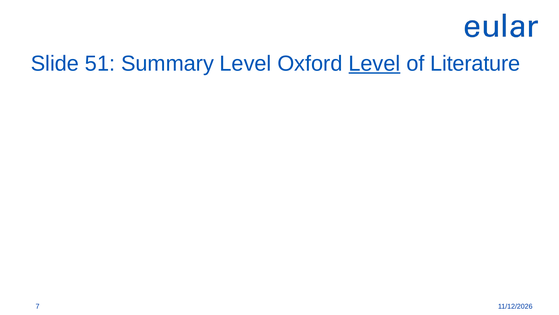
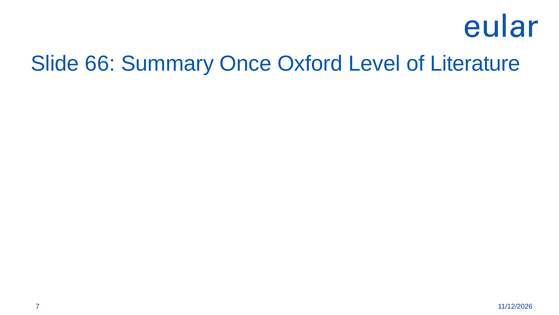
51: 51 -> 66 (100, 64)
Summary Level: Level -> Once (245, 64)
Level underline: present -> none (374, 64)
